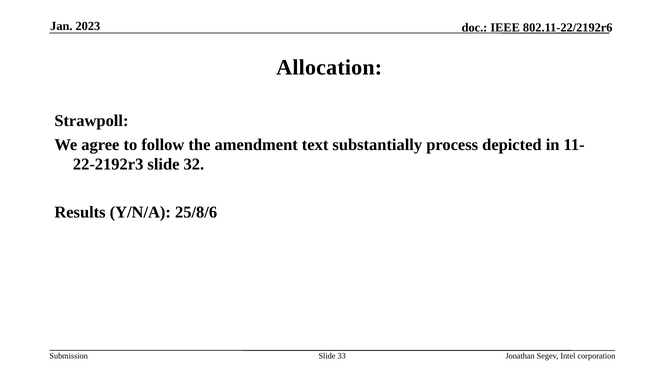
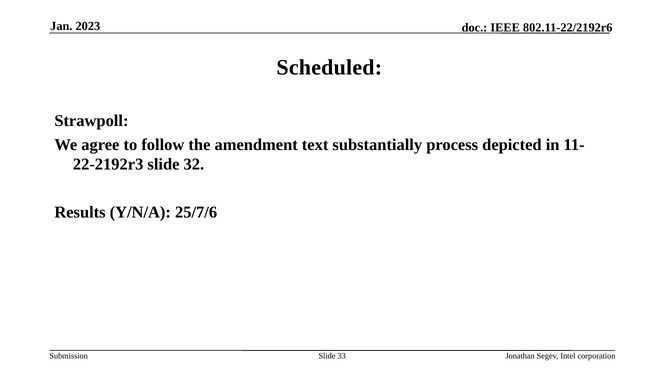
Allocation: Allocation -> Scheduled (329, 67)
25/8/6: 25/8/6 -> 25/7/6 (196, 212)
